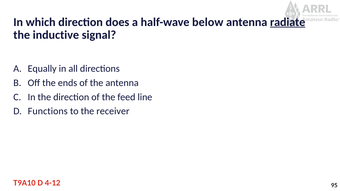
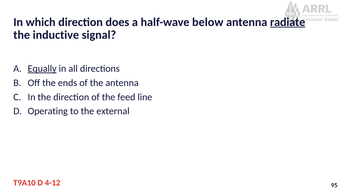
Equally underline: none -> present (42, 69)
Functions: Functions -> Operating (48, 111)
receiver: receiver -> external (113, 111)
